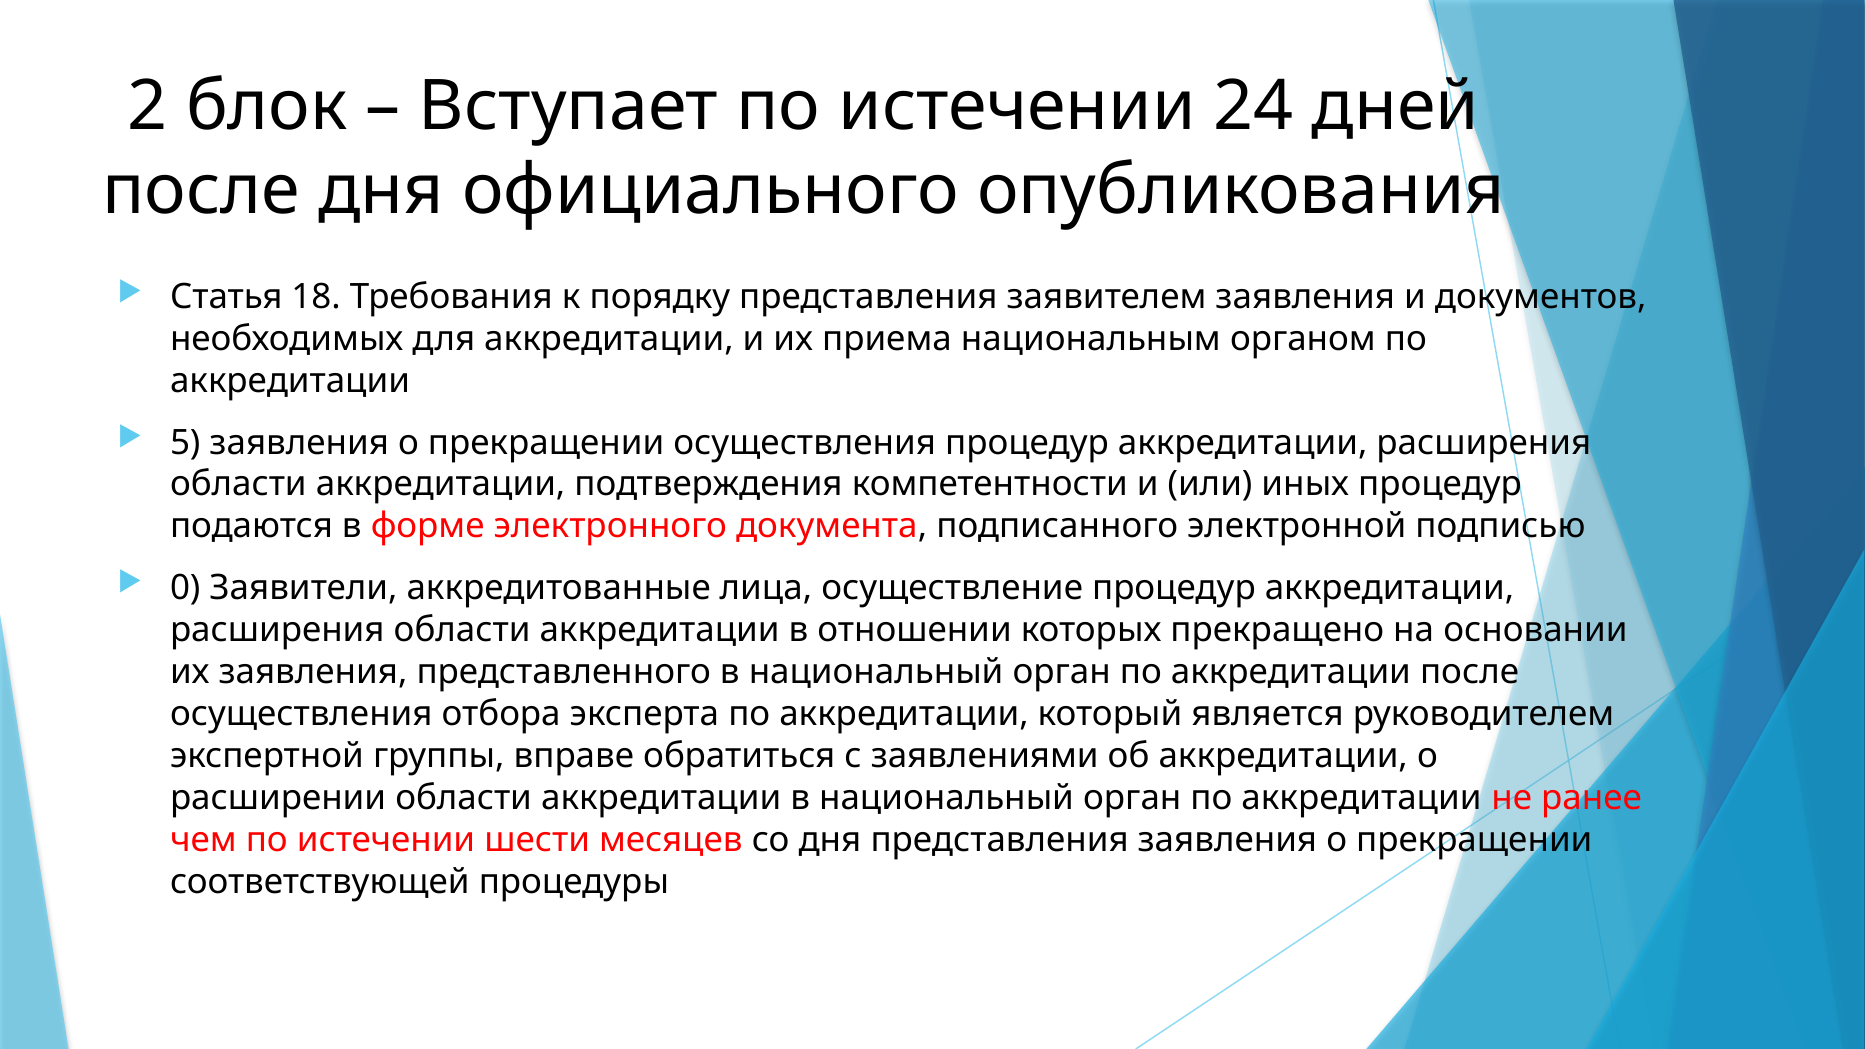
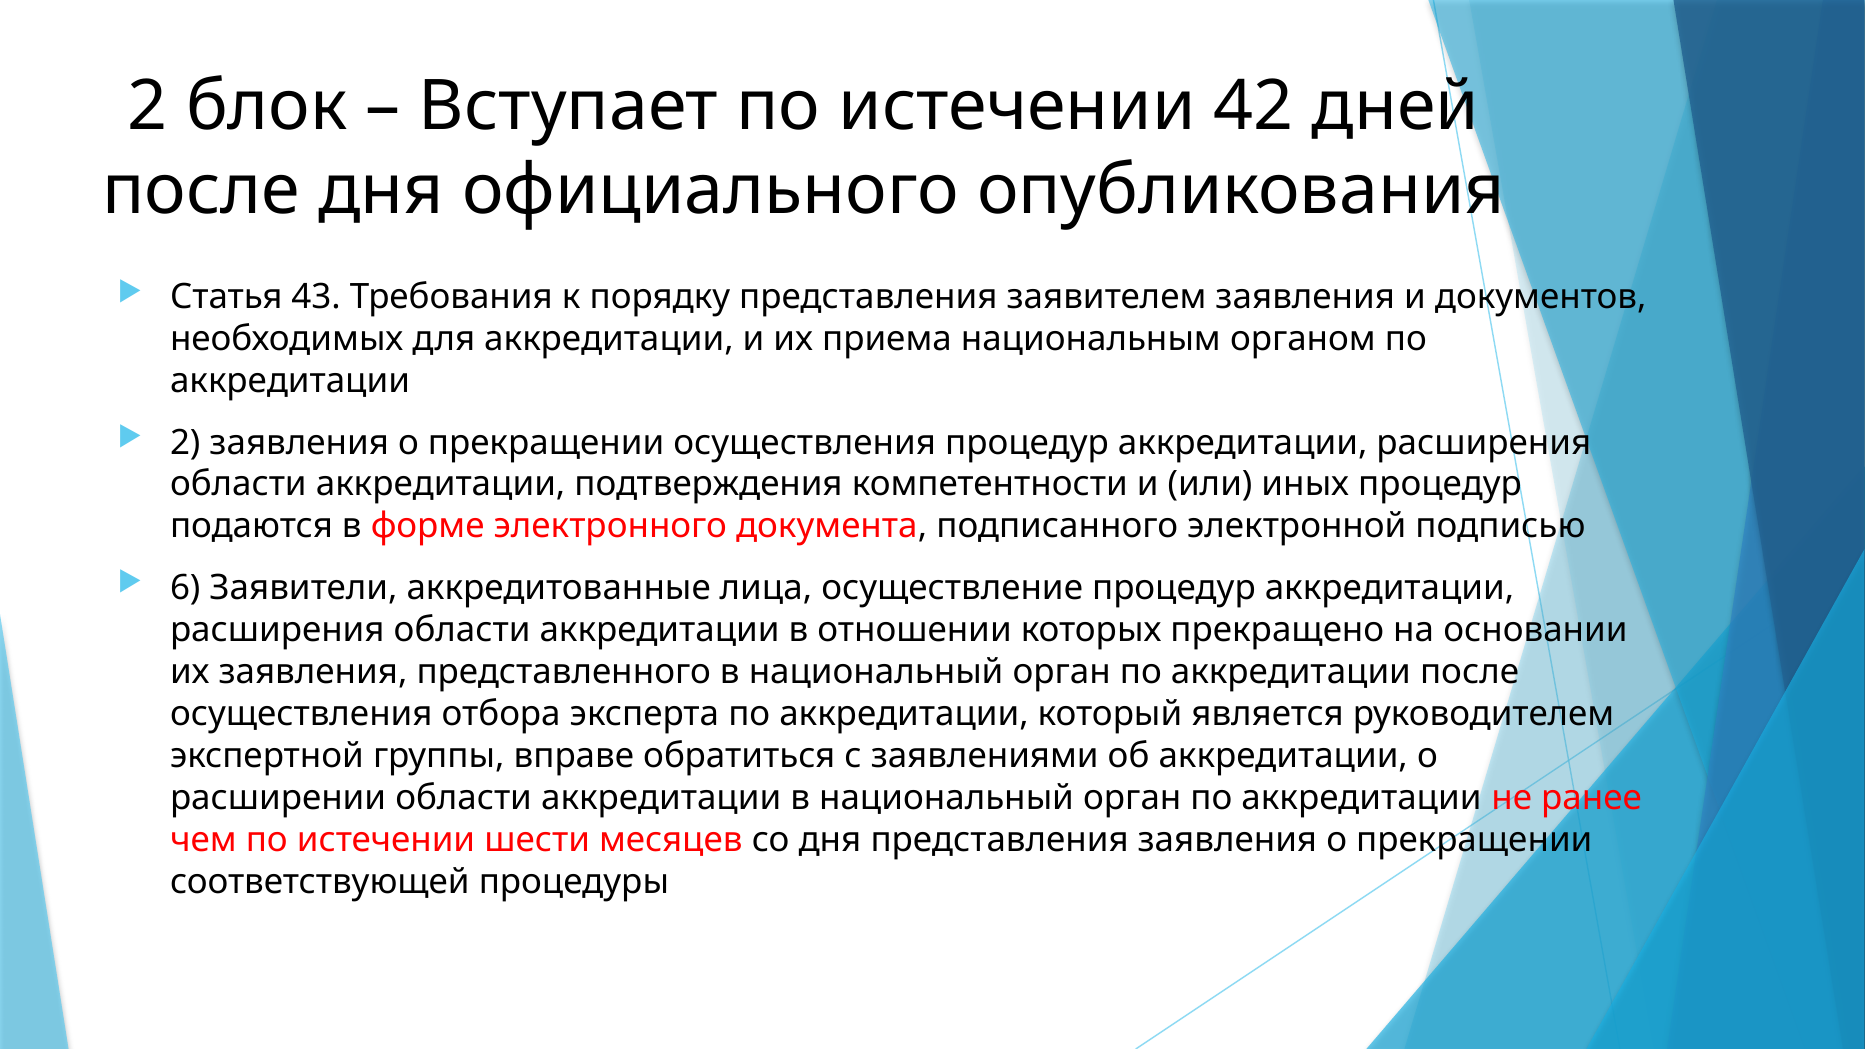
24: 24 -> 42 (1254, 107)
18: 18 -> 43 (316, 297)
5: 5 -> 2 (185, 442)
0: 0 -> 6 (185, 588)
